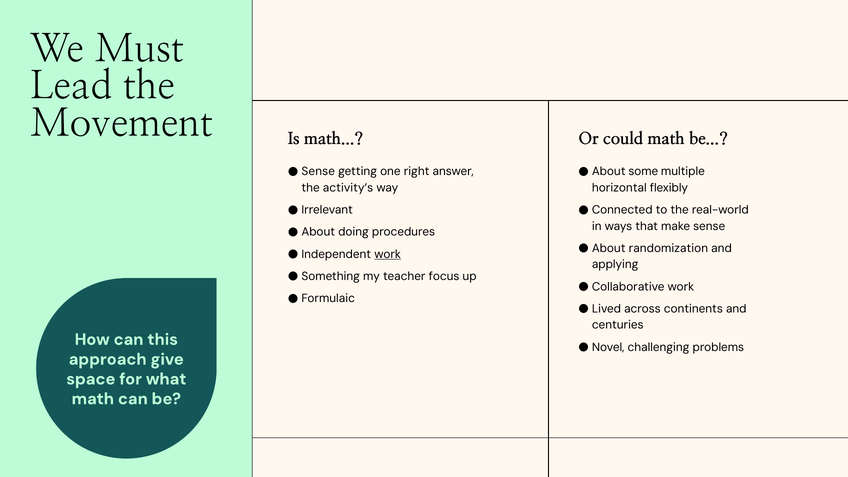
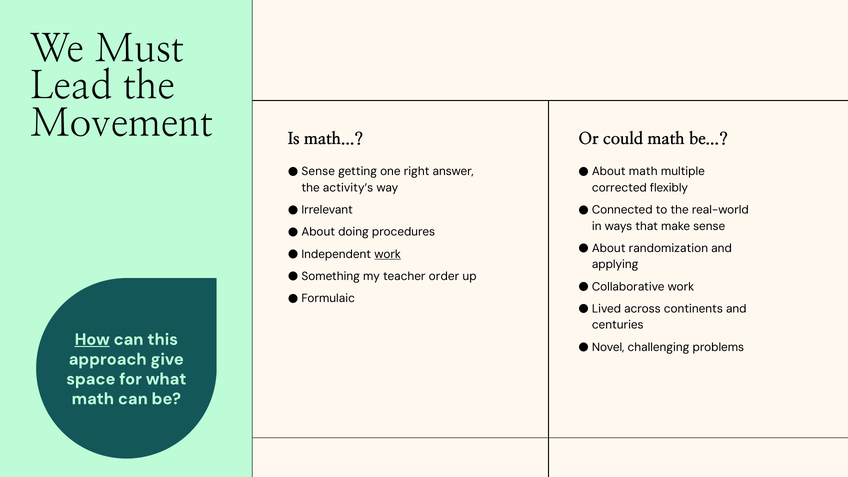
About some: some -> math (643, 172)
horizontal: horizontal -> corrected (619, 188)
focus: focus -> order (444, 276)
How underline: none -> present (92, 339)
